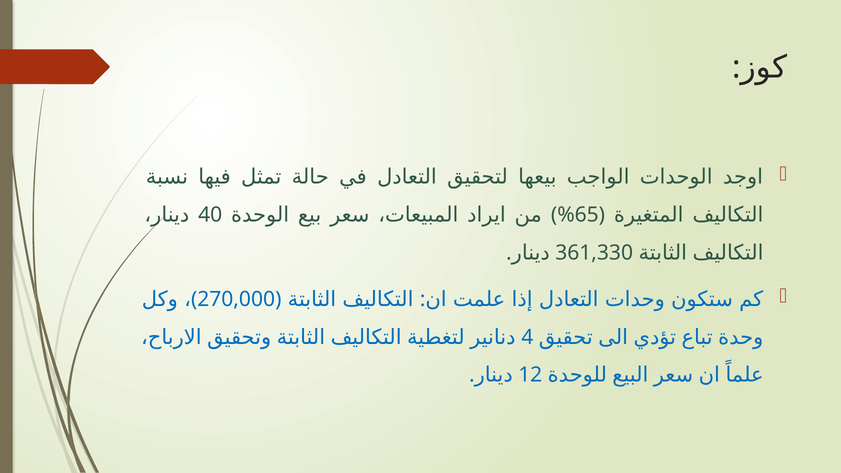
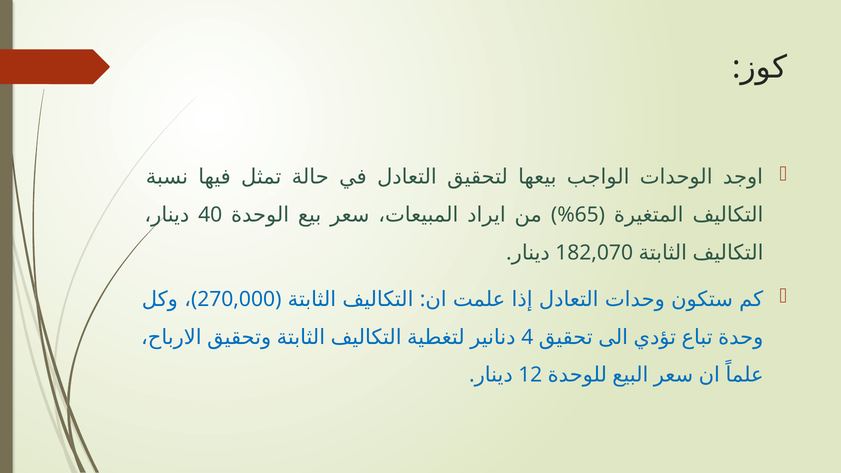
361,330: 361,330 -> 182,070 (594, 253)
